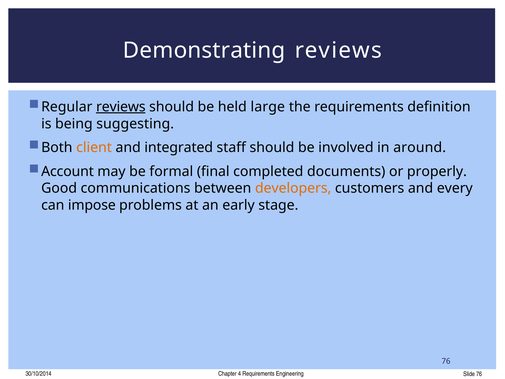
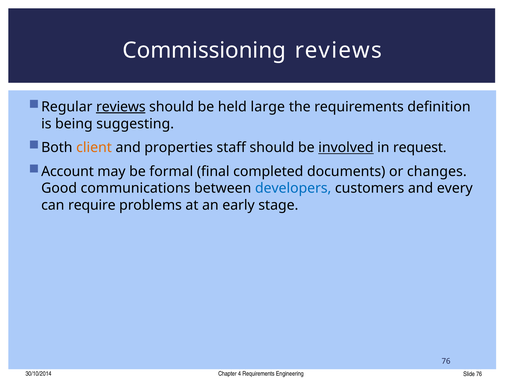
Demonstrating: Demonstrating -> Commissioning (204, 50)
integrated: integrated -> properties (179, 147)
involved underline: none -> present (346, 147)
around: around -> request (420, 147)
properly: properly -> changes (437, 171)
developers colour: orange -> blue (293, 188)
impose: impose -> require (92, 205)
